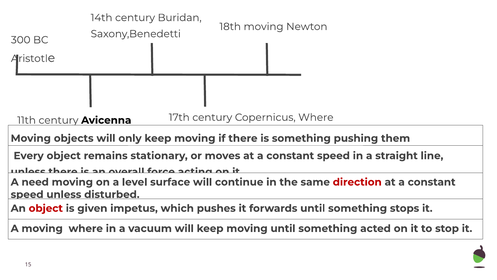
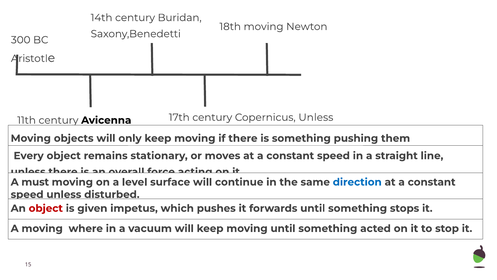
Copernicus Where: Where -> Unless (316, 117)
need: need -> must (35, 182)
direction colour: red -> blue (357, 182)
